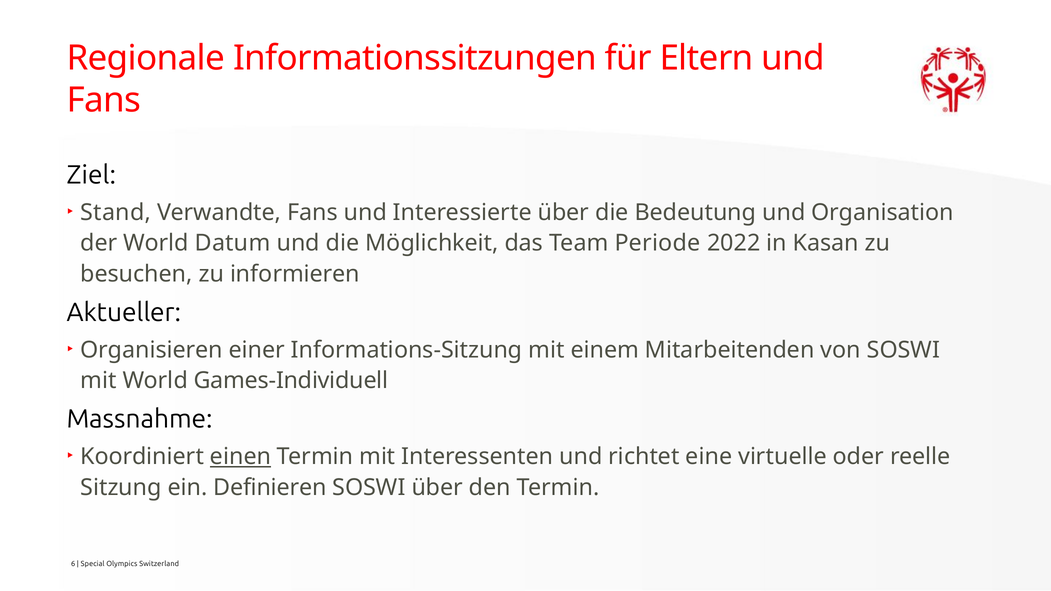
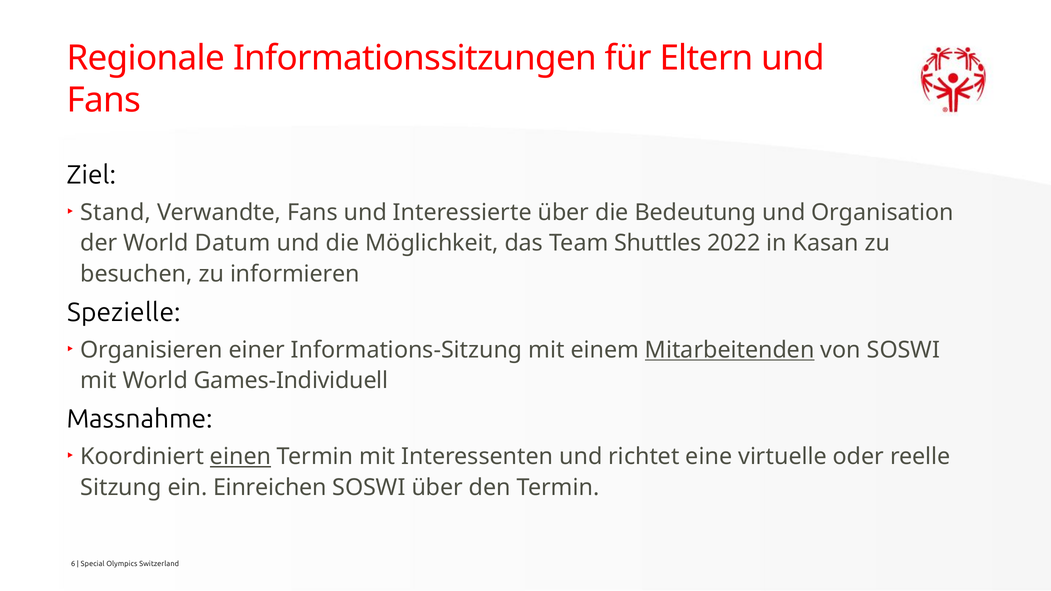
Periode: Periode -> Shuttles (658, 243)
Aktueller: Aktueller -> Spezielle (124, 313)
Mitarbeitenden underline: none -> present (730, 350)
Definieren: Definieren -> Einreichen (270, 488)
